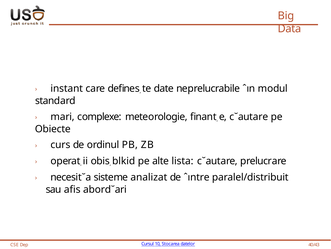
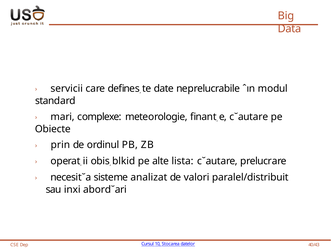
instant: instant -> servicii (67, 88)
curs: curs -> prin (60, 145)
ˆıntre: ˆıntre -> valori (197, 177)
afis: afis -> inxi (72, 189)
